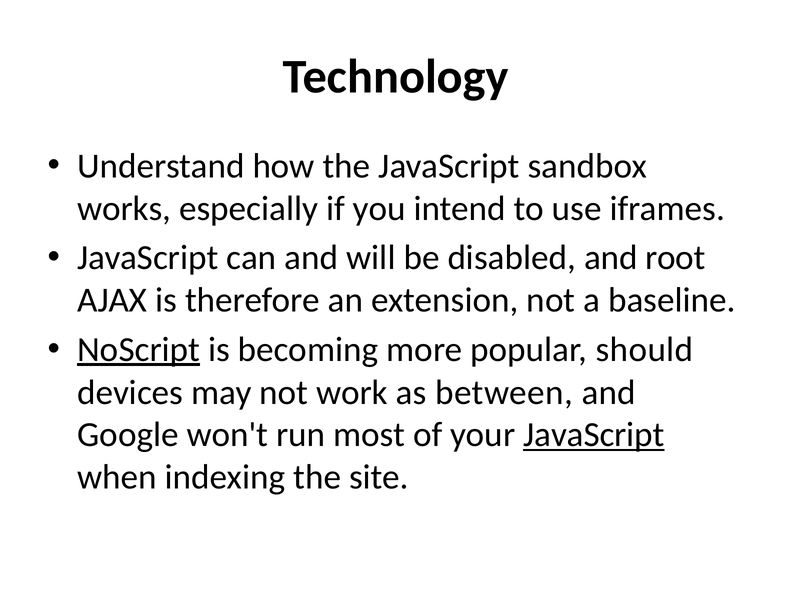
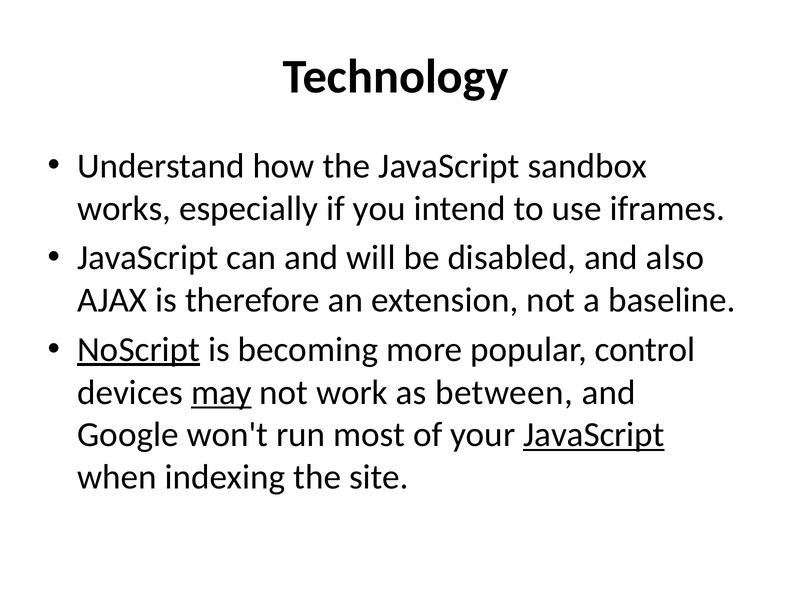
root: root -> also (675, 258)
should: should -> control (645, 349)
may underline: none -> present (221, 392)
